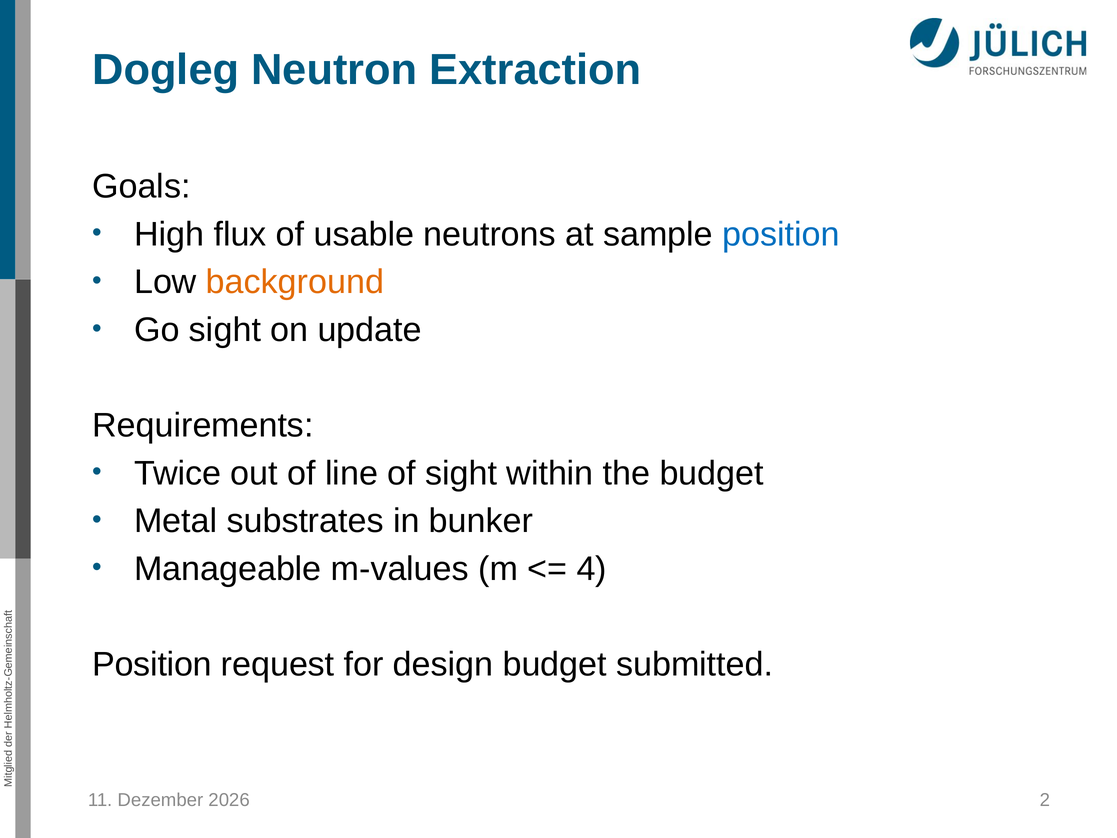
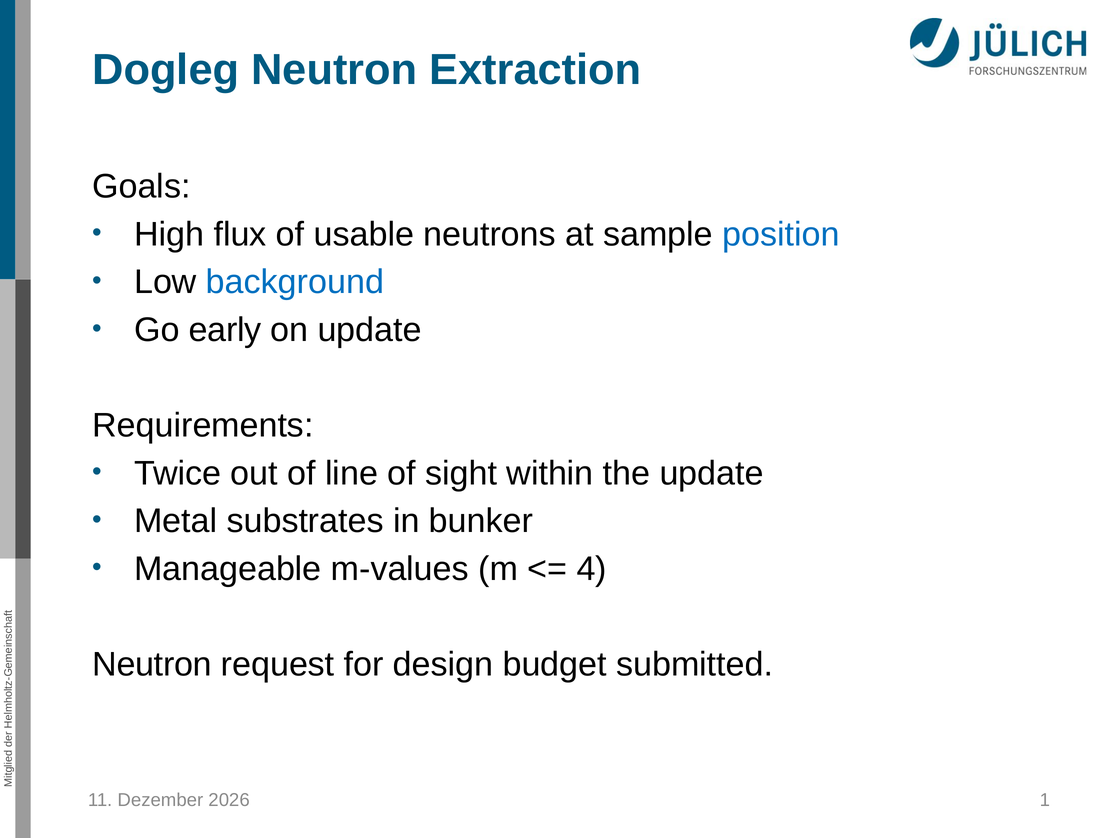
background colour: orange -> blue (295, 282)
Go sight: sight -> early (225, 330)
the budget: budget -> update (712, 473)
Position: Position -> Neutron (152, 664)
2: 2 -> 1 (1045, 800)
